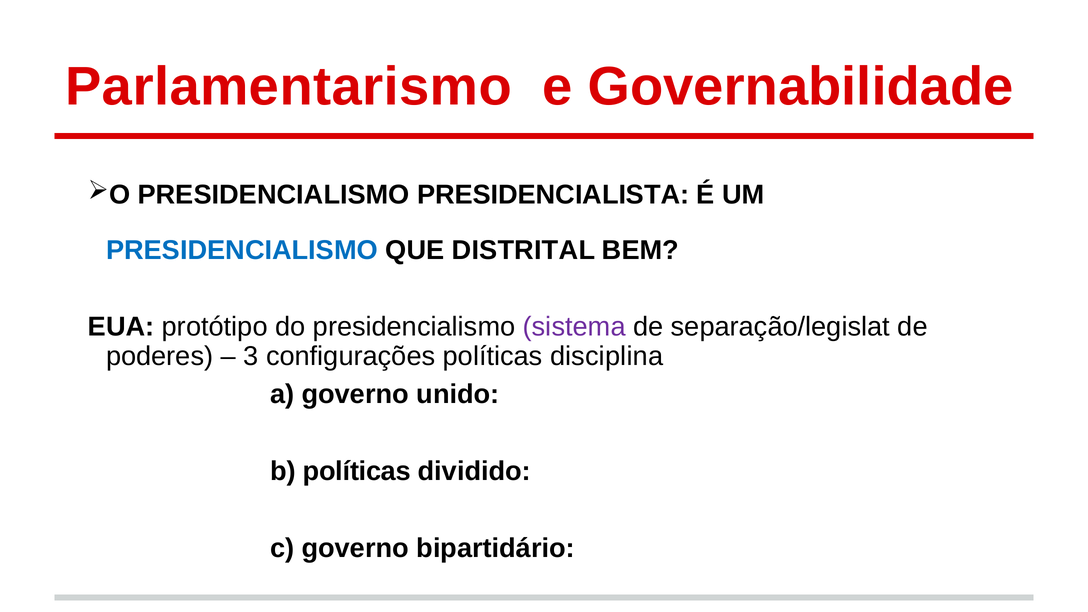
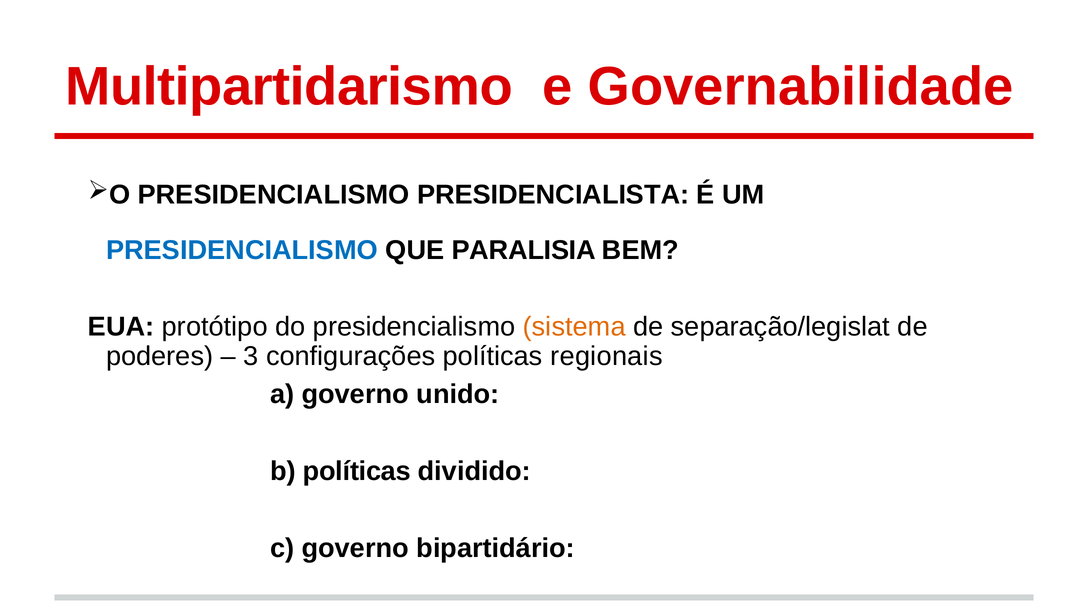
Parlamentarismo: Parlamentarismo -> Multipartidarismo (289, 87)
DISTRITAL: DISTRITAL -> PARALISIA (524, 250)
sistema colour: purple -> orange (574, 327)
disciplina: disciplina -> regionais (607, 356)
